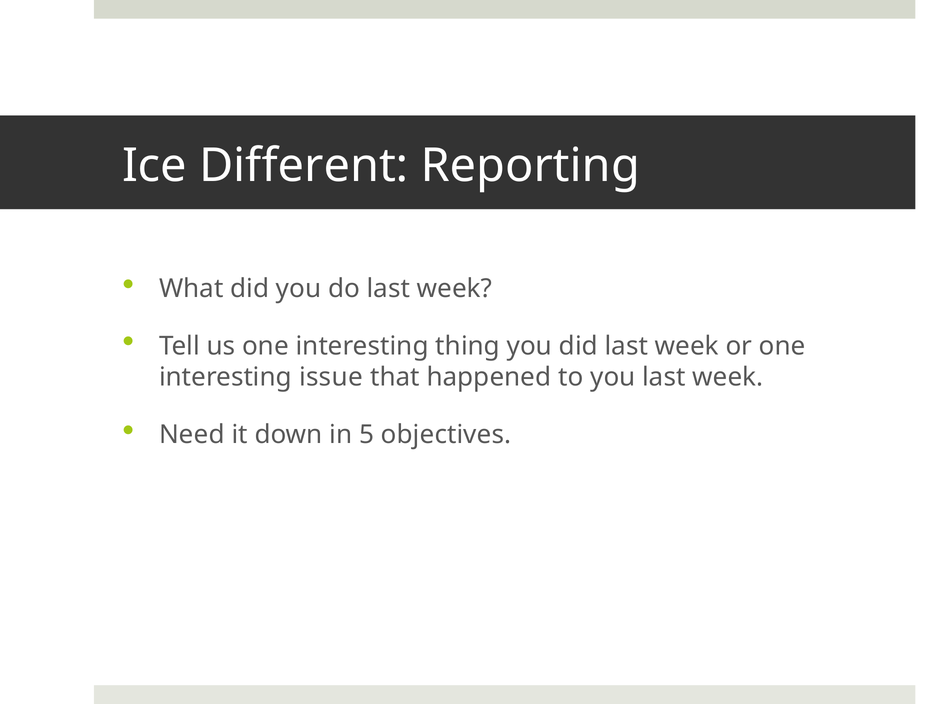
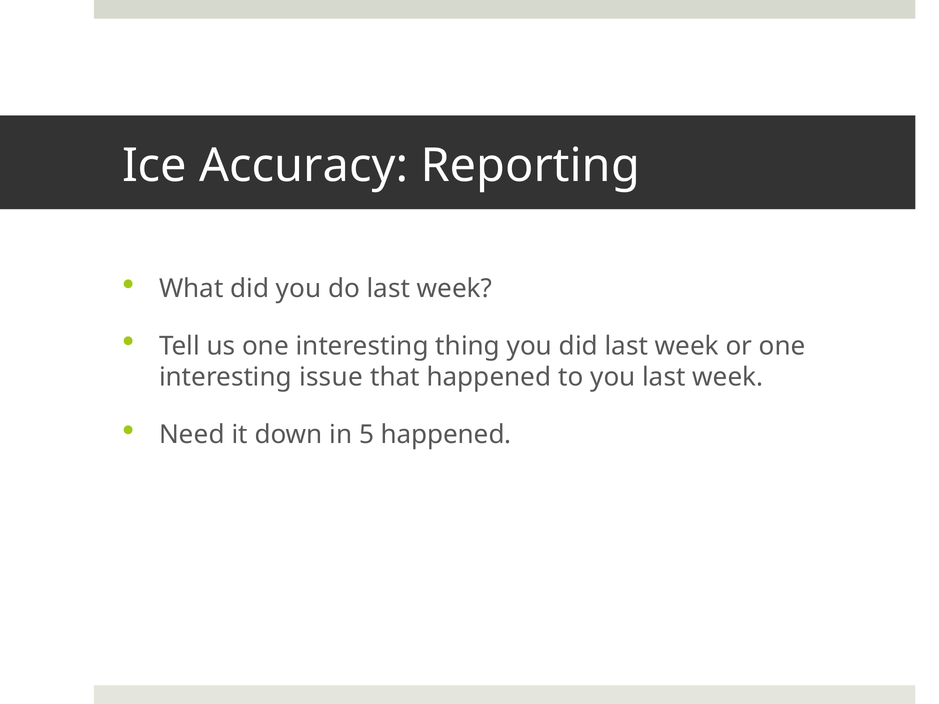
Different: Different -> Accuracy (304, 166)
5 objectives: objectives -> happened (446, 435)
